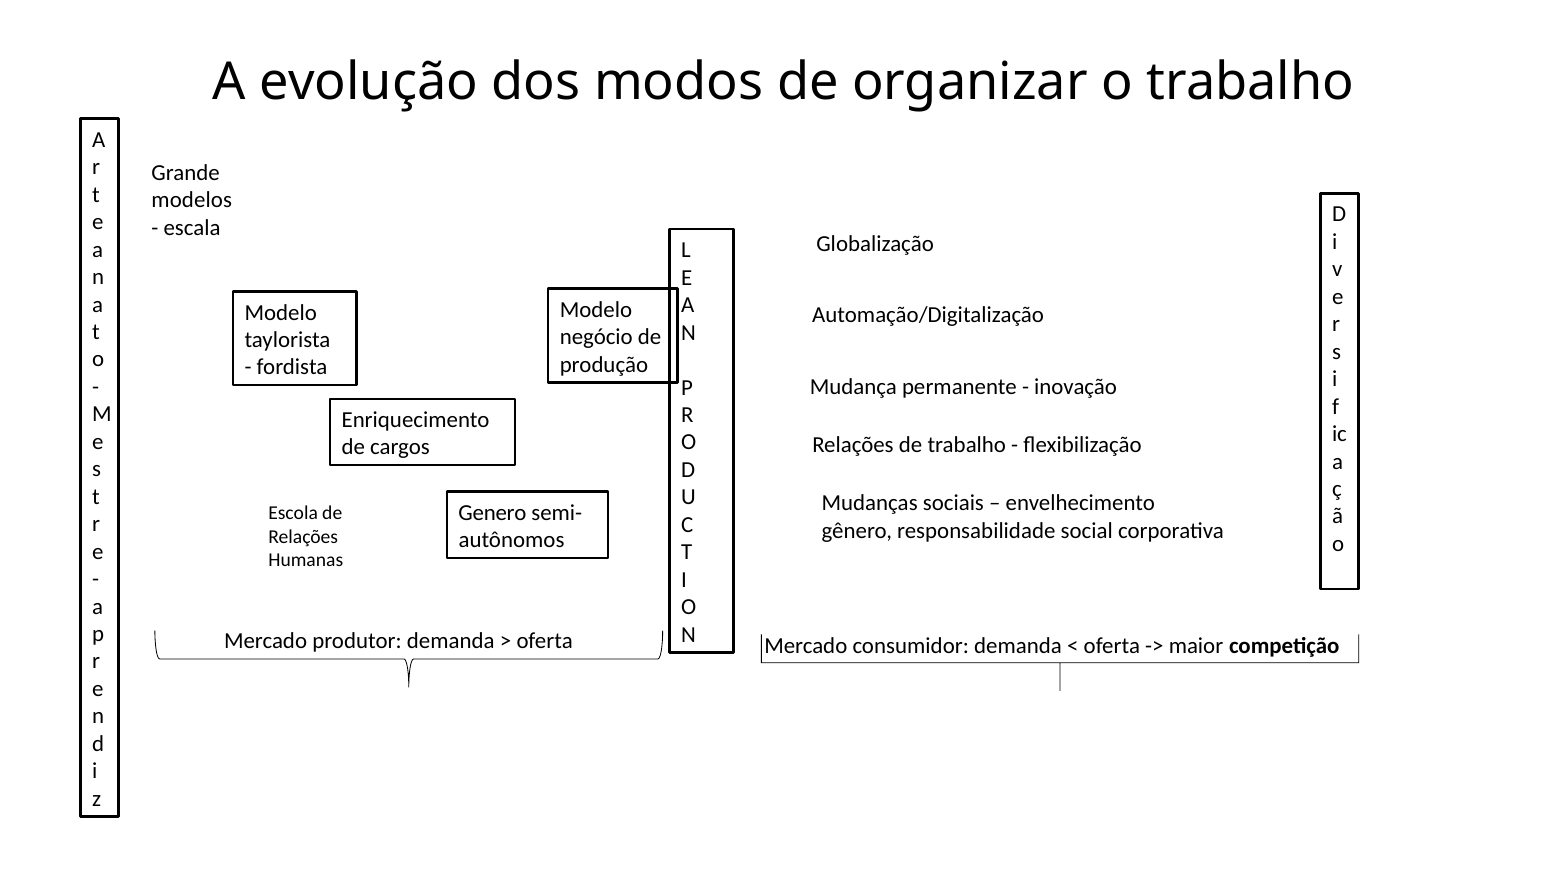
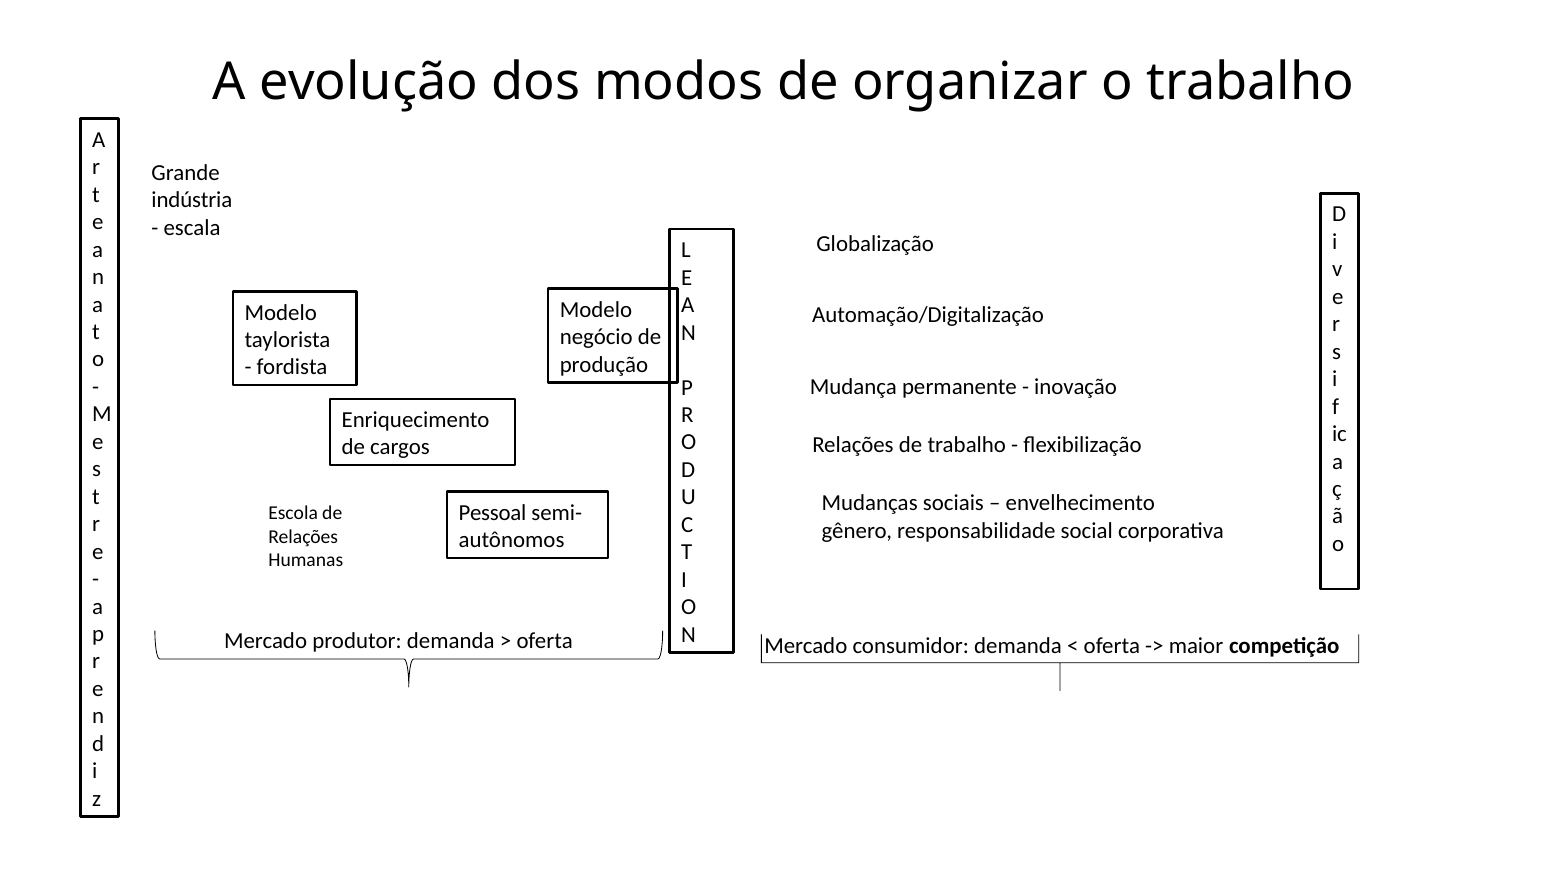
modelos: modelos -> indústria (192, 200)
Genero: Genero -> Pessoal (492, 513)
